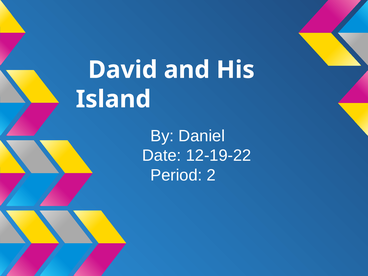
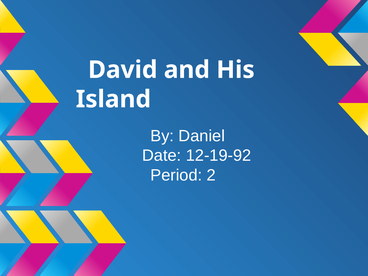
12-19-22: 12-19-22 -> 12-19-92 (219, 155)
